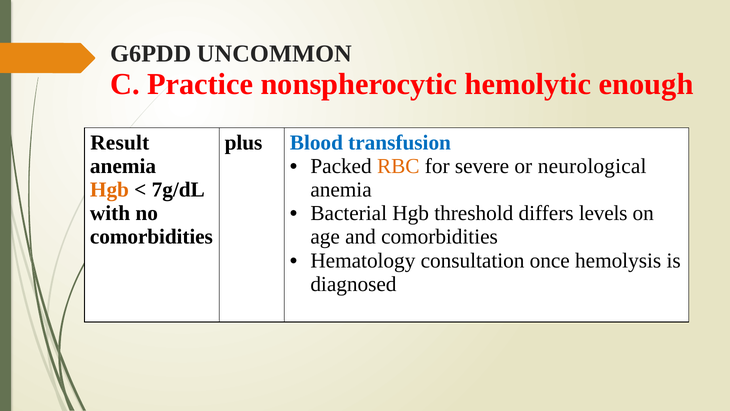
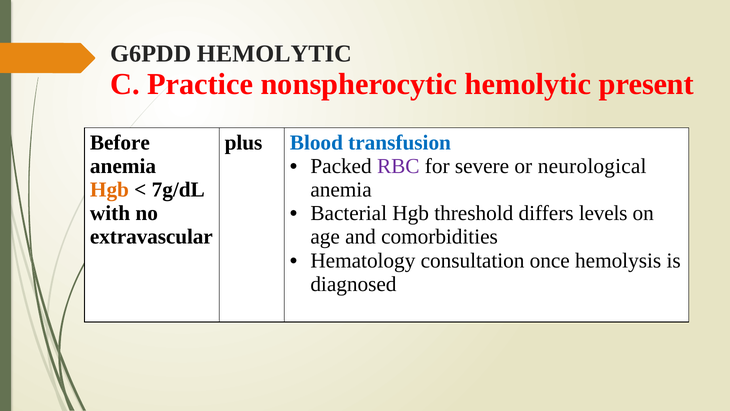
G6PDD UNCOMMON: UNCOMMON -> HEMOLYTIC (274, 54)
enough: enough -> present (646, 84)
Result: Result -> Before (120, 142)
RBC colour: orange -> purple (398, 166)
comorbidities: comorbidities -> extravascular (151, 237)
